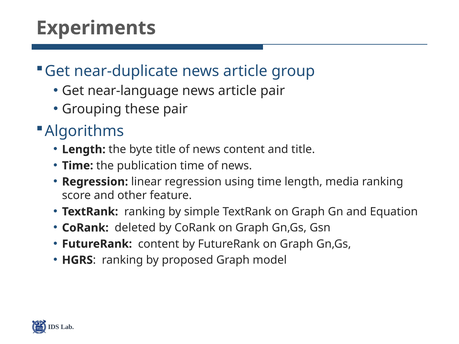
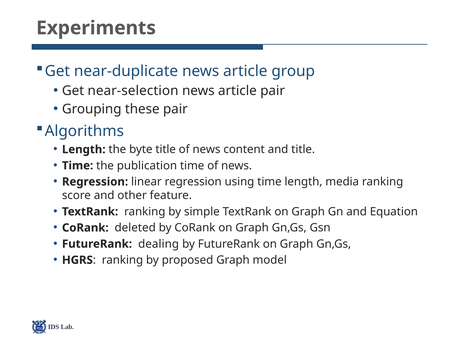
near-language: near-language -> near-selection (133, 91)
FutureRank content: content -> dealing (159, 244)
